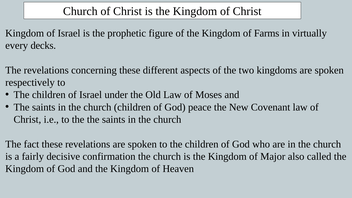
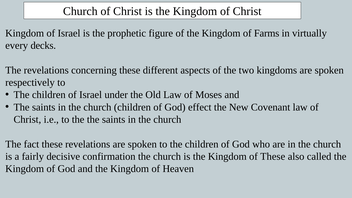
peace: peace -> effect (200, 107)
of Major: Major -> These (273, 156)
